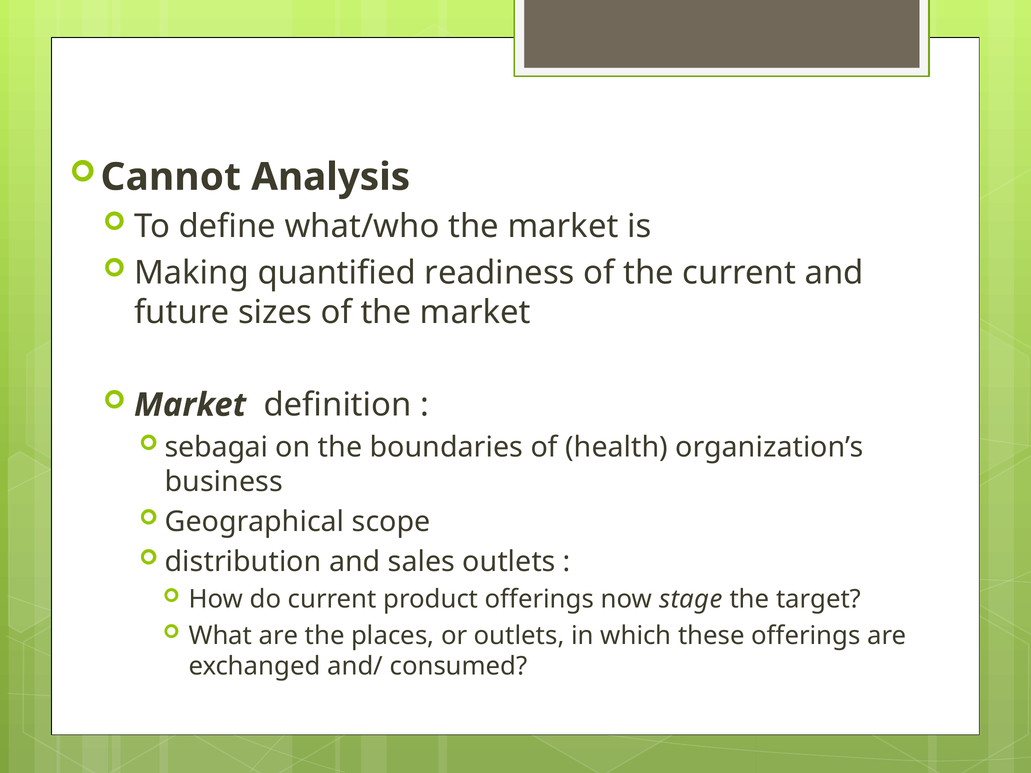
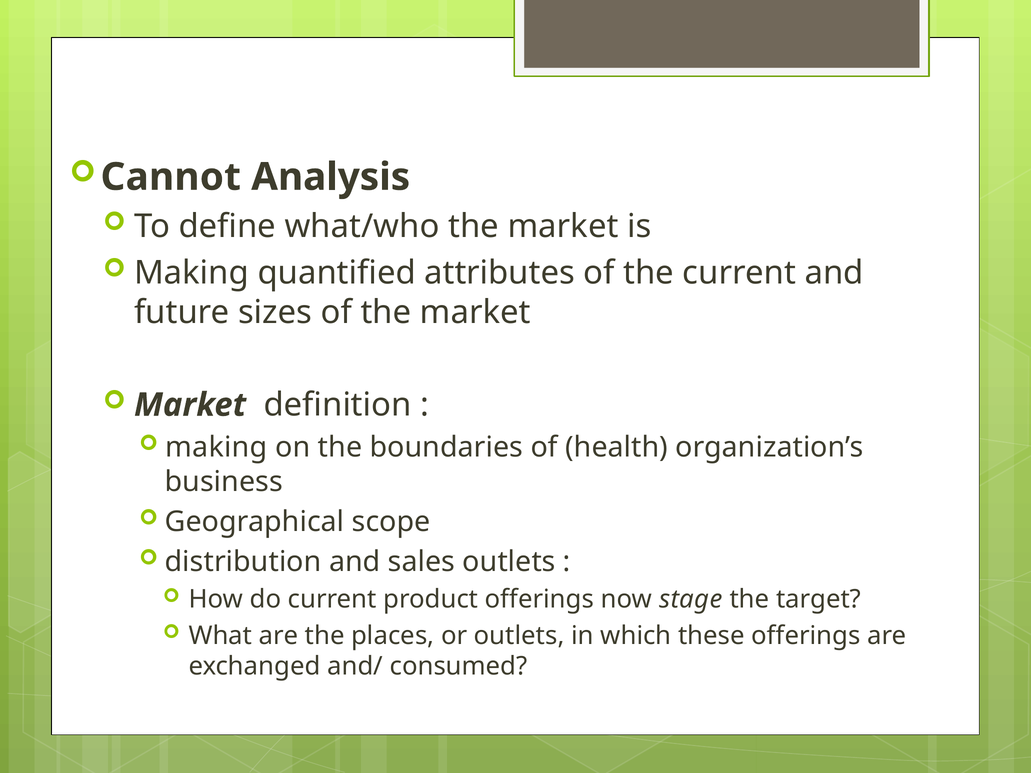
readiness: readiness -> attributes (500, 273)
sebagai: sebagai -> making (216, 447)
